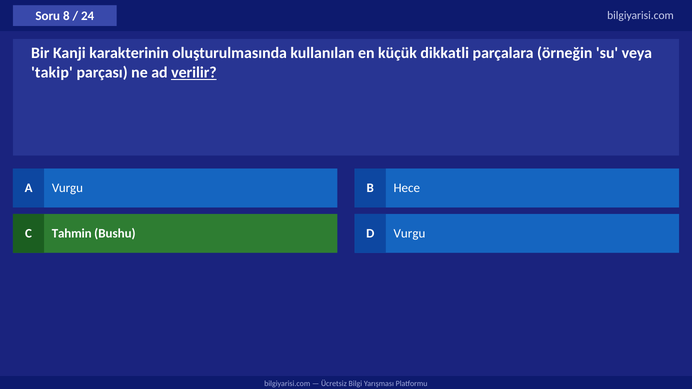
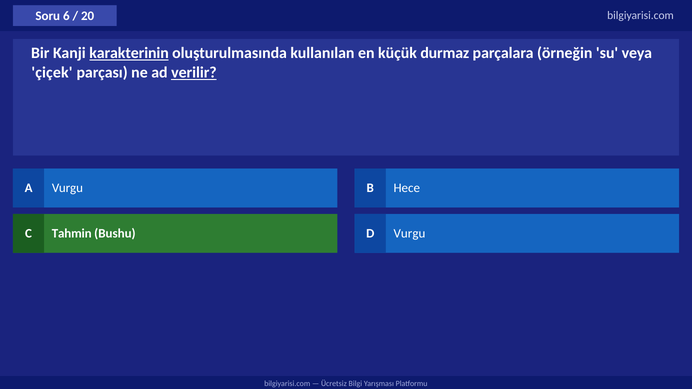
8: 8 -> 6 (66, 16)
24: 24 -> 20 (88, 16)
karakterinin underline: none -> present (129, 53)
dikkatli: dikkatli -> durmaz (445, 53)
takip: takip -> çiçek (52, 73)
